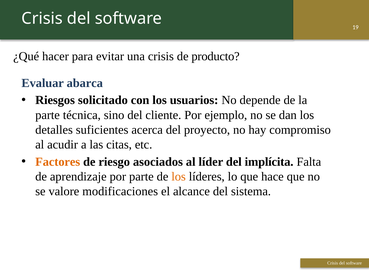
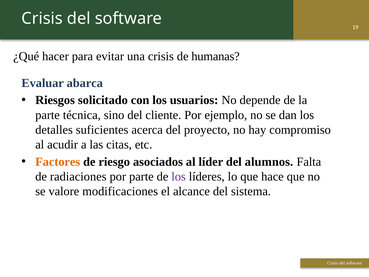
producto: producto -> humanas (216, 56)
implícita: implícita -> alumnos (269, 162)
aprendizaje: aprendizaje -> radiaciones (78, 176)
los colour: orange -> purple (179, 176)
